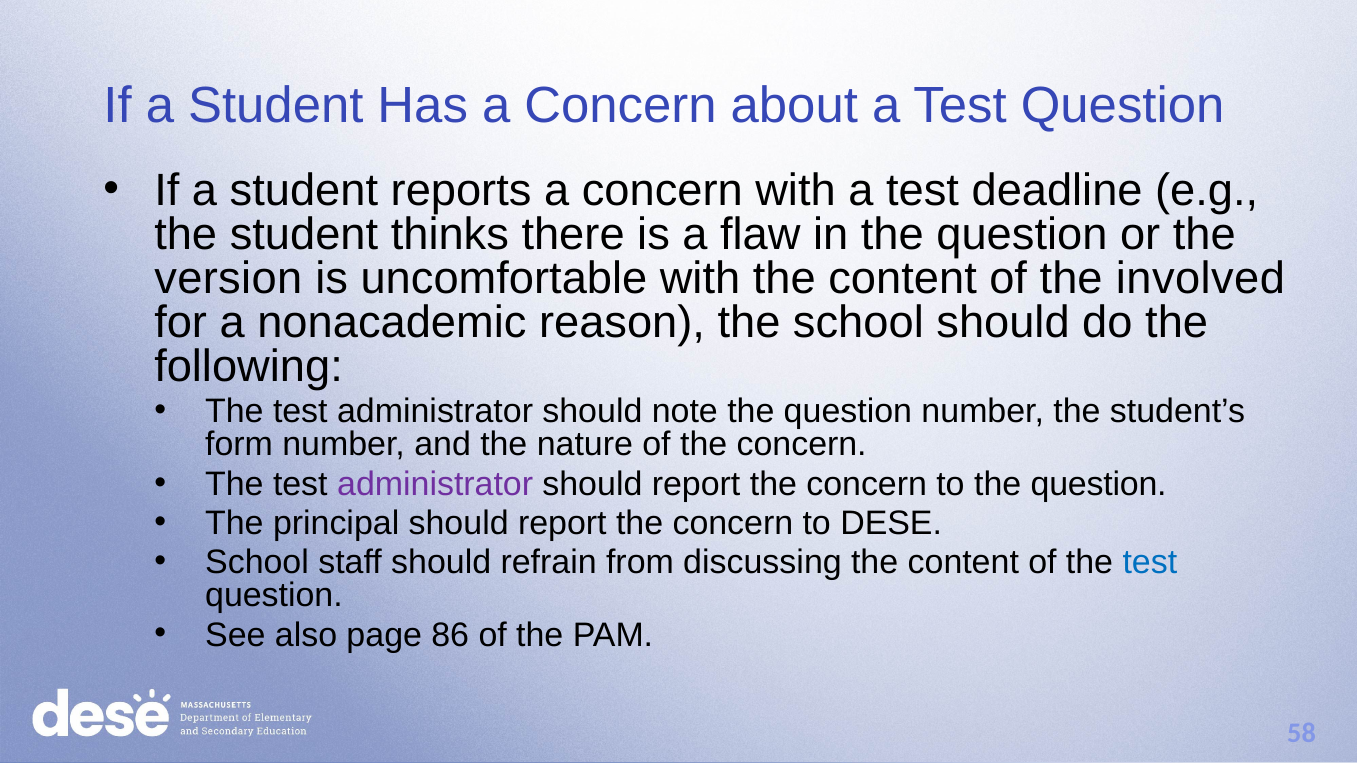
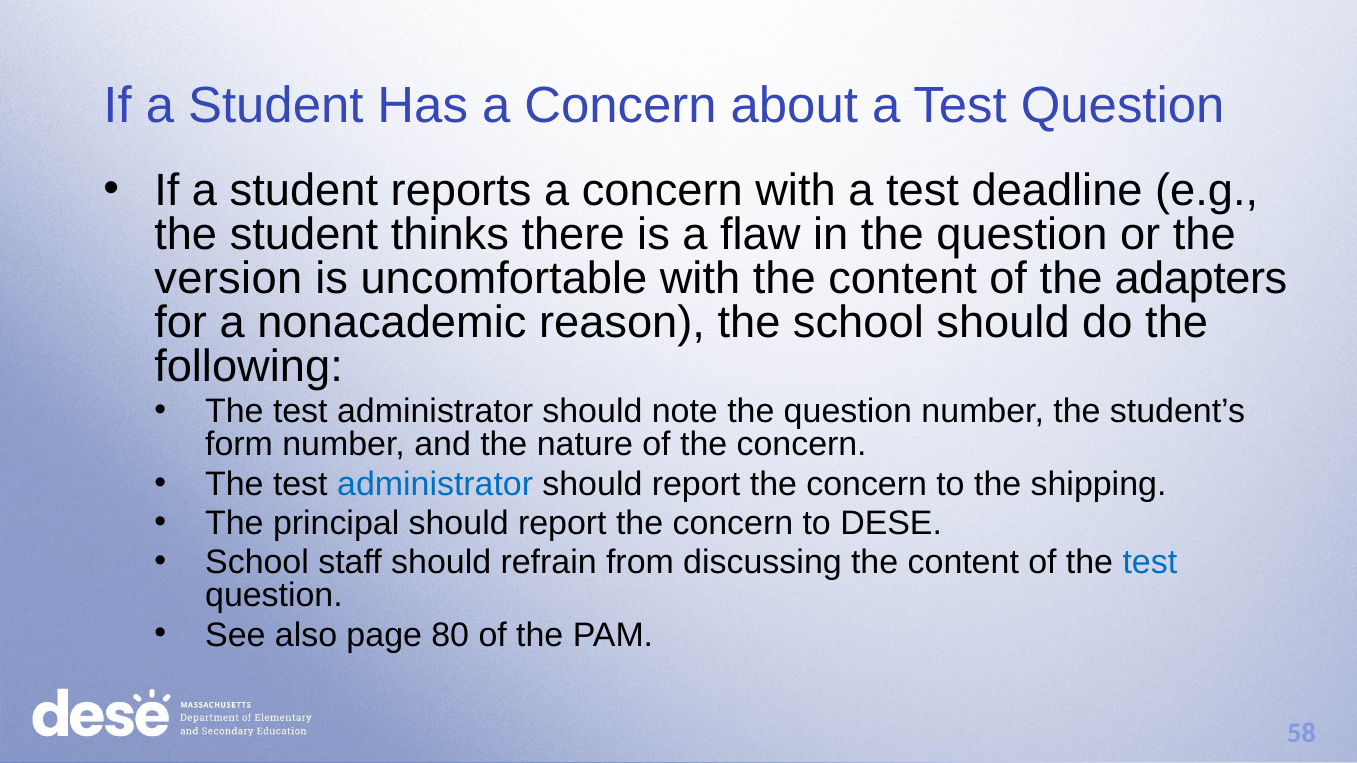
involved: involved -> adapters (1201, 279)
administrator colour: purple -> blue (435, 484)
to the question: question -> shipping (1099, 484)
86: 86 -> 80 (450, 635)
